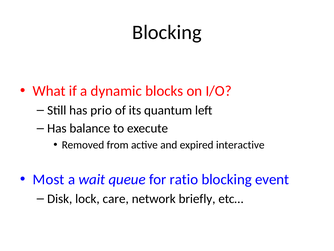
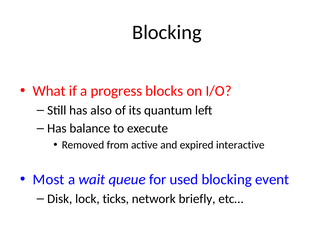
dynamic: dynamic -> progress (116, 91)
prio: prio -> also (101, 110)
ratio: ratio -> used (184, 179)
care: care -> ticks (116, 198)
